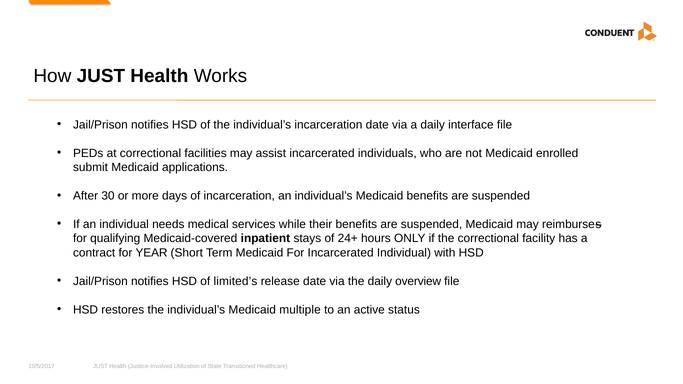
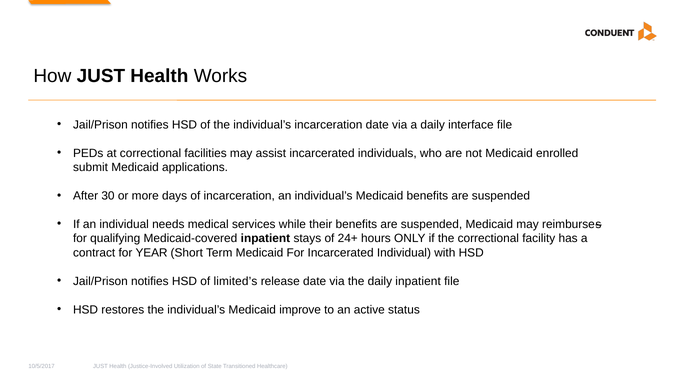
daily overview: overview -> inpatient (418, 281)
multiple: multiple -> improve (300, 310)
